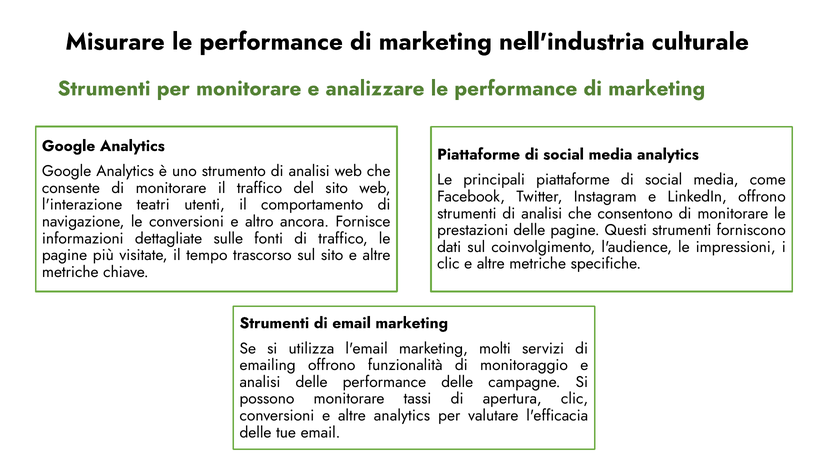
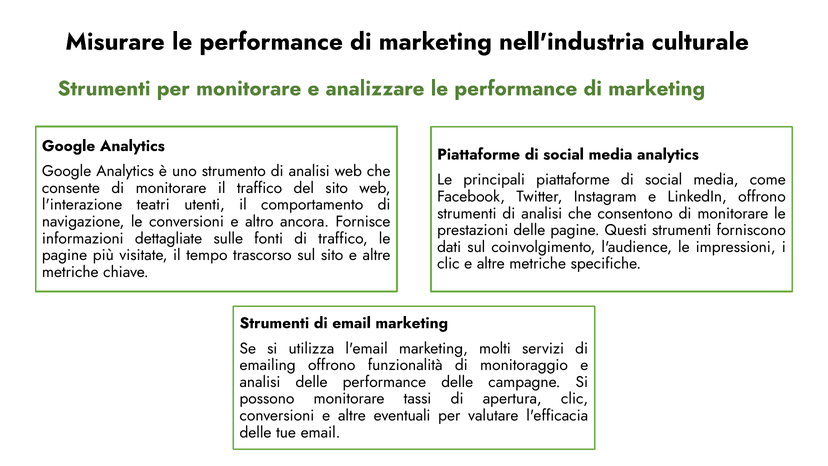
altre analytics: analytics -> eventuali (402, 415)
